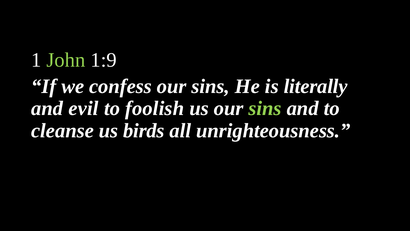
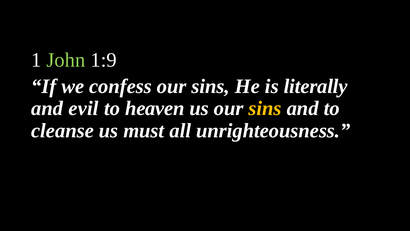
foolish: foolish -> heaven (155, 108)
sins colour: light green -> yellow (265, 108)
birds: birds -> must (144, 131)
